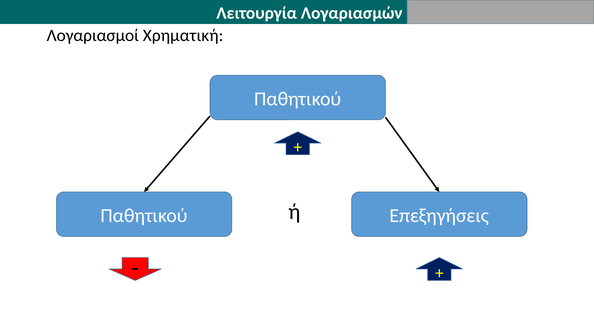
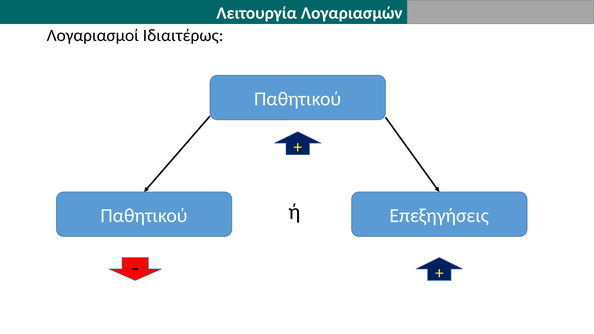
Χρηματική: Χρηματική -> Ιδιαιτέρως (183, 35)
